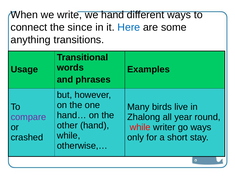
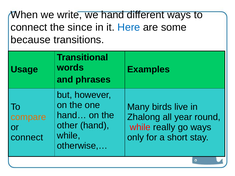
anything: anything -> because (31, 40)
compare colour: purple -> orange (28, 117)
writer: writer -> really (164, 127)
crashed: crashed -> connect (27, 138)
